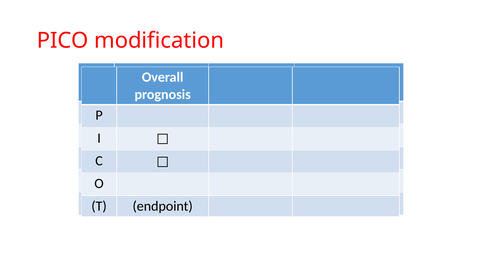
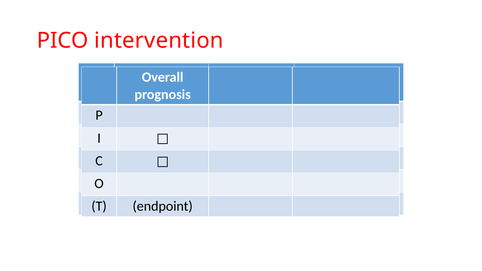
modification: modification -> intervention (159, 40)
